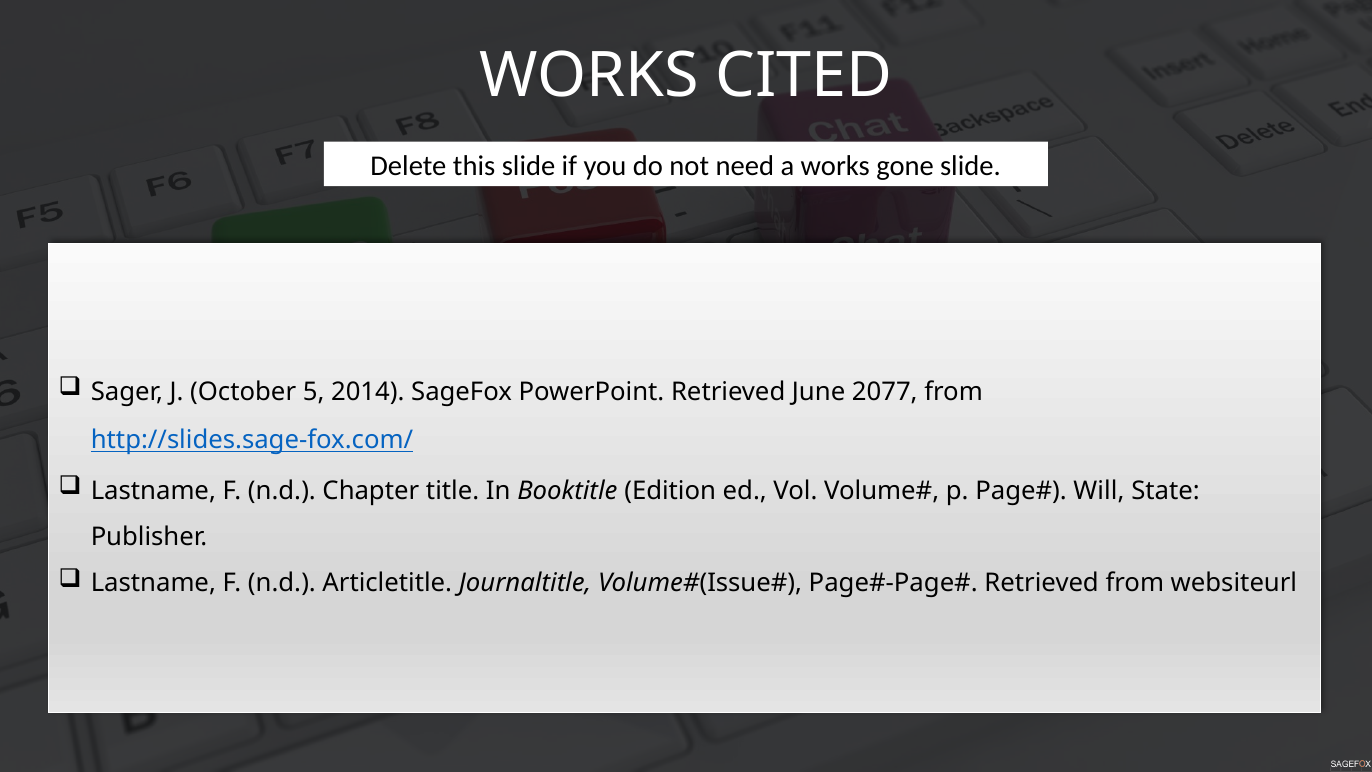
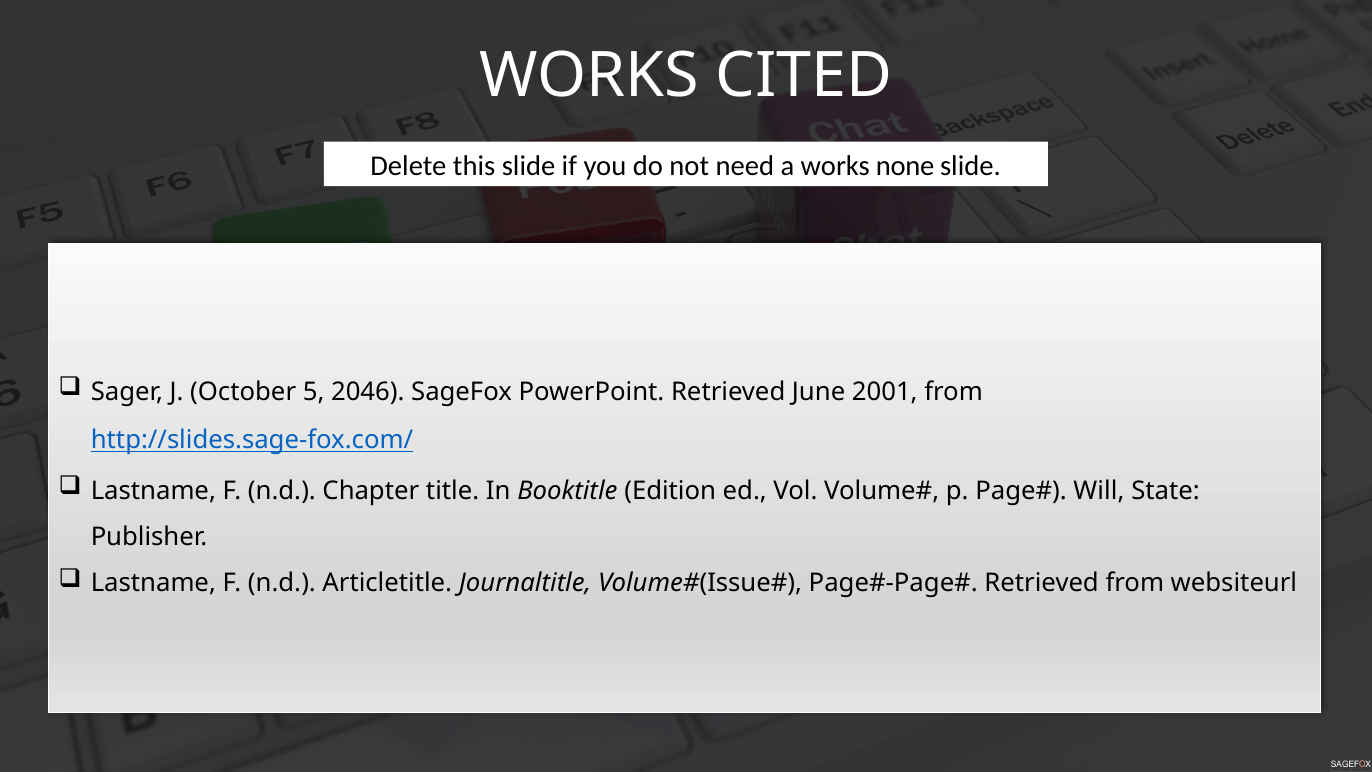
gone: gone -> none (905, 166)
2014: 2014 -> 2046 (368, 392)
2077: 2077 -> 2001 (885, 392)
